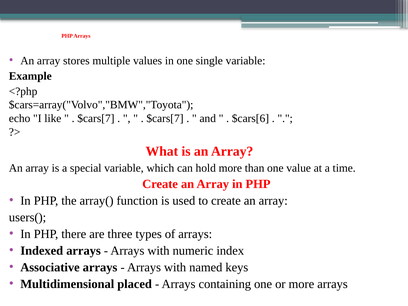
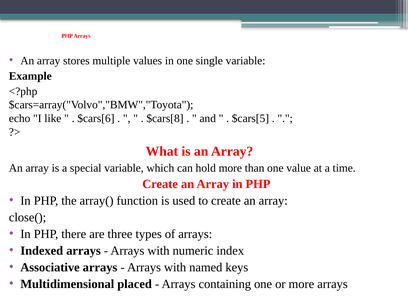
$cars[7: $cars[7 -> $cars[6 (96, 119)
$cars[7: $cars[7 -> $cars[8 (165, 119)
$cars[6: $cars[6 -> $cars[5 (250, 119)
users(: users( -> close( (28, 217)
